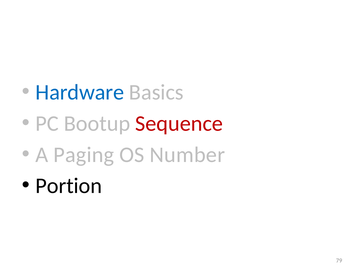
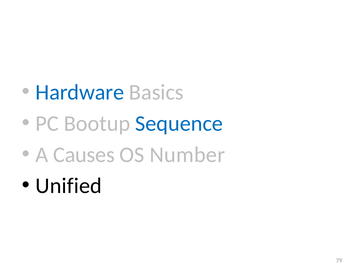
Sequence colour: red -> blue (179, 123)
Paging: Paging -> Causes (84, 155)
Portion: Portion -> Unified (69, 186)
